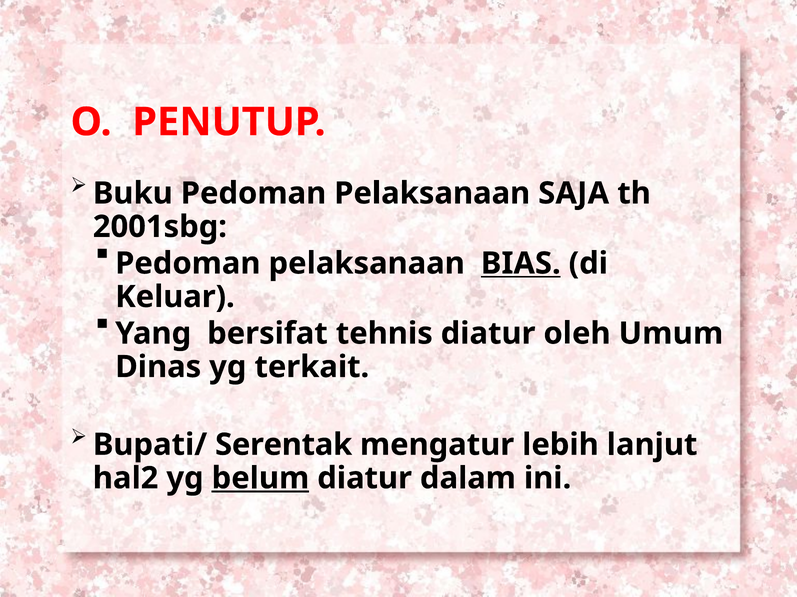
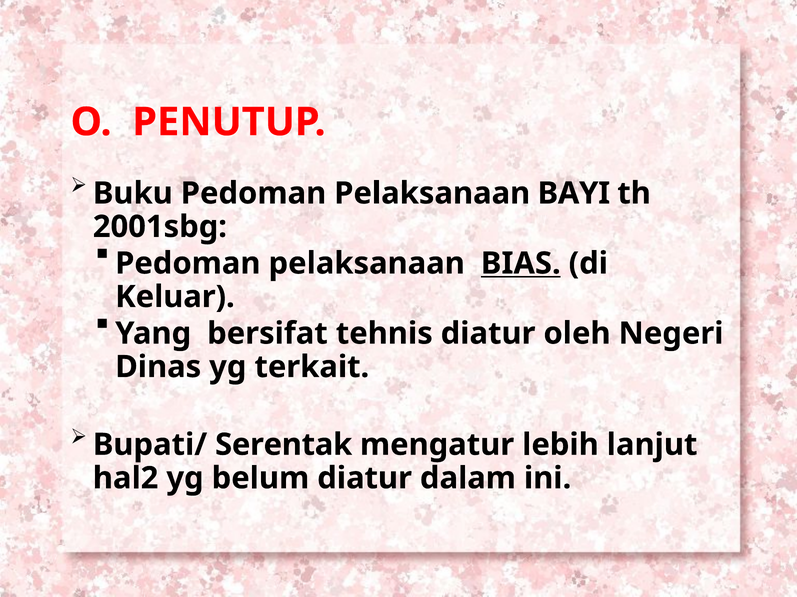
SAJA: SAJA -> BAYI (574, 194)
Umum: Umum -> Negeri (671, 334)
belum underline: present -> none (260, 479)
